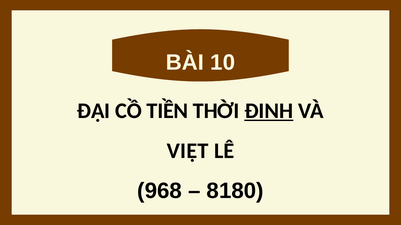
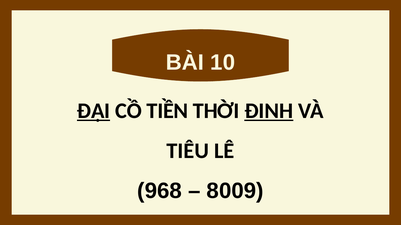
ĐẠI underline: none -> present (94, 111)
VIỆT: VIỆT -> TIÊU (188, 151)
8180: 8180 -> 8009 (235, 191)
